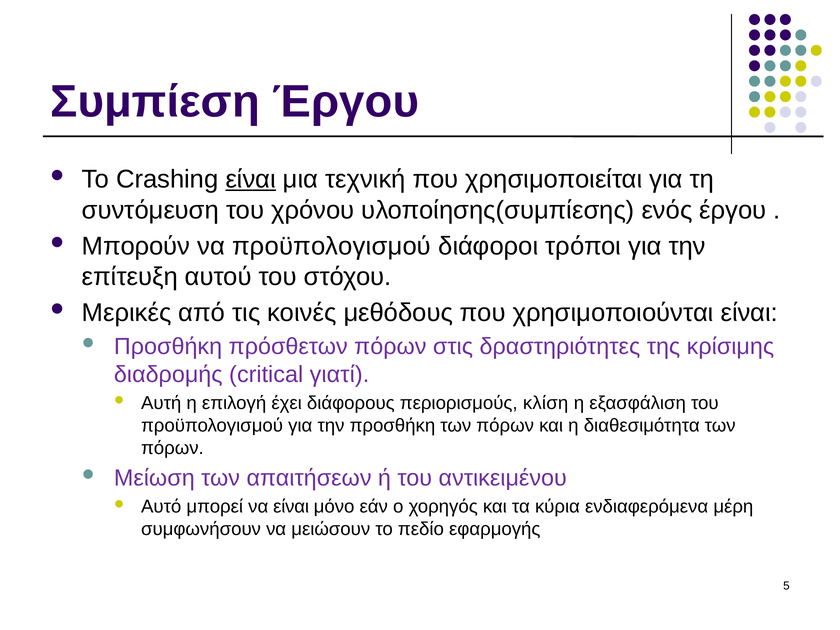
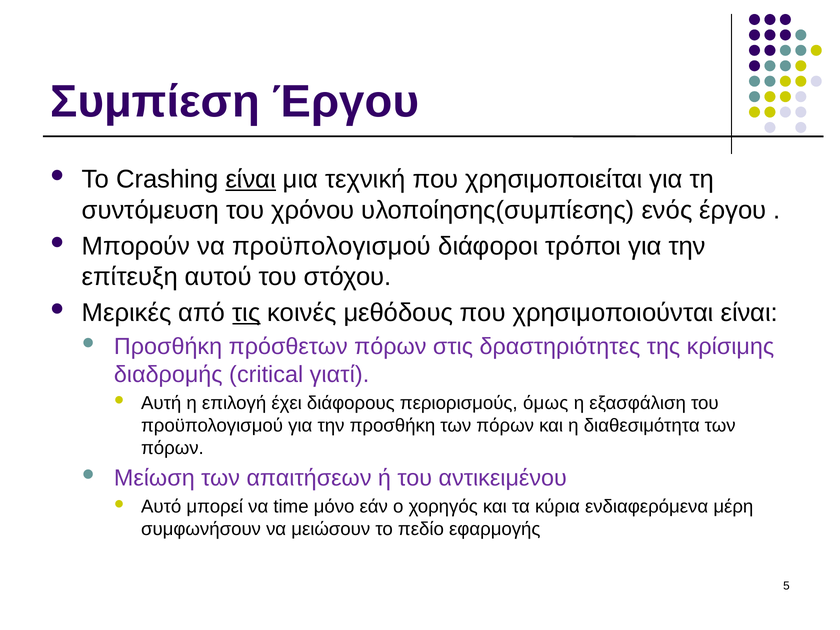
τις underline: none -> present (246, 313)
κλίση: κλίση -> όμως (546, 403)
να είναι: είναι -> time (291, 507)
